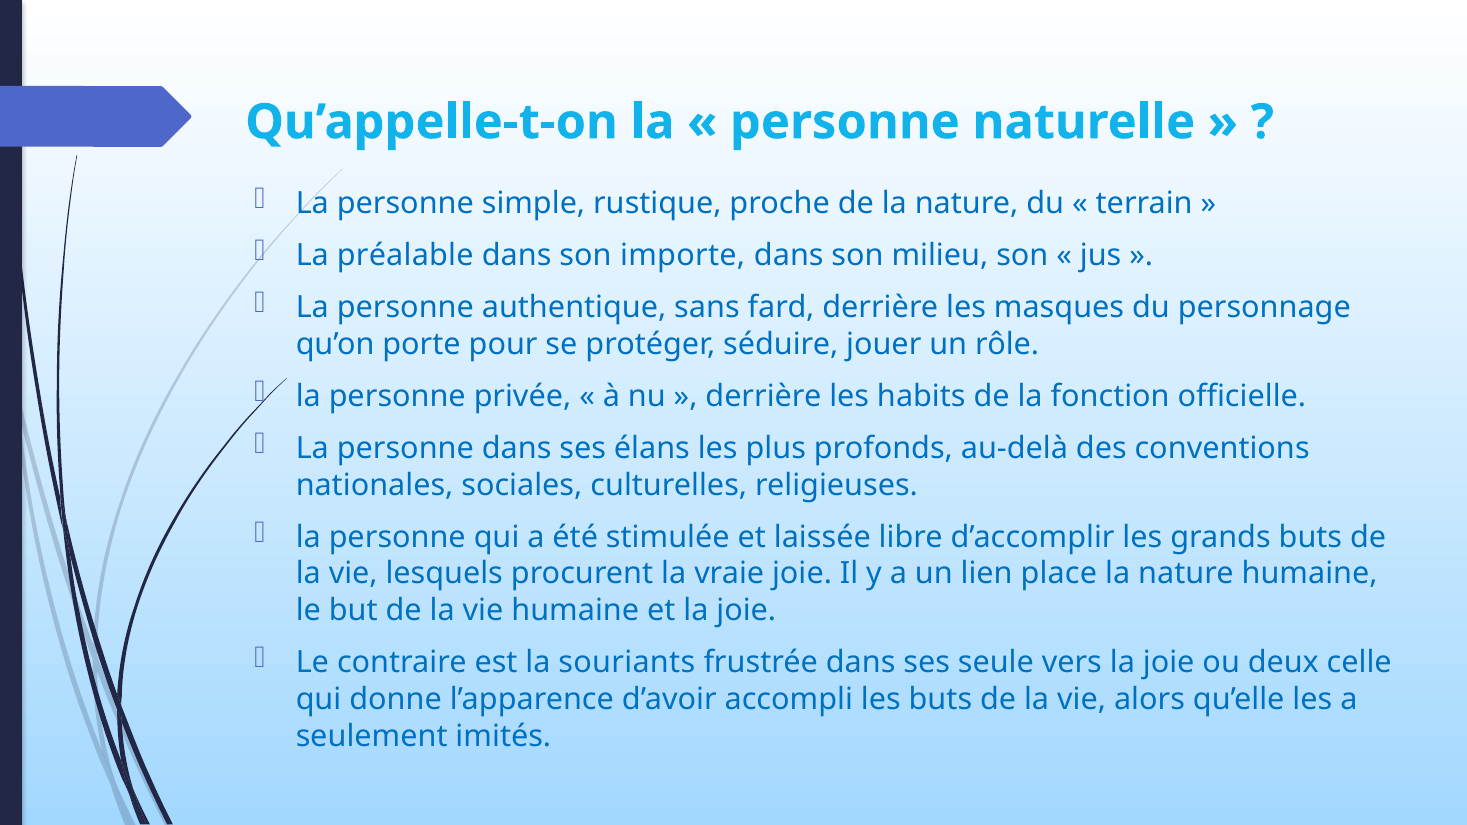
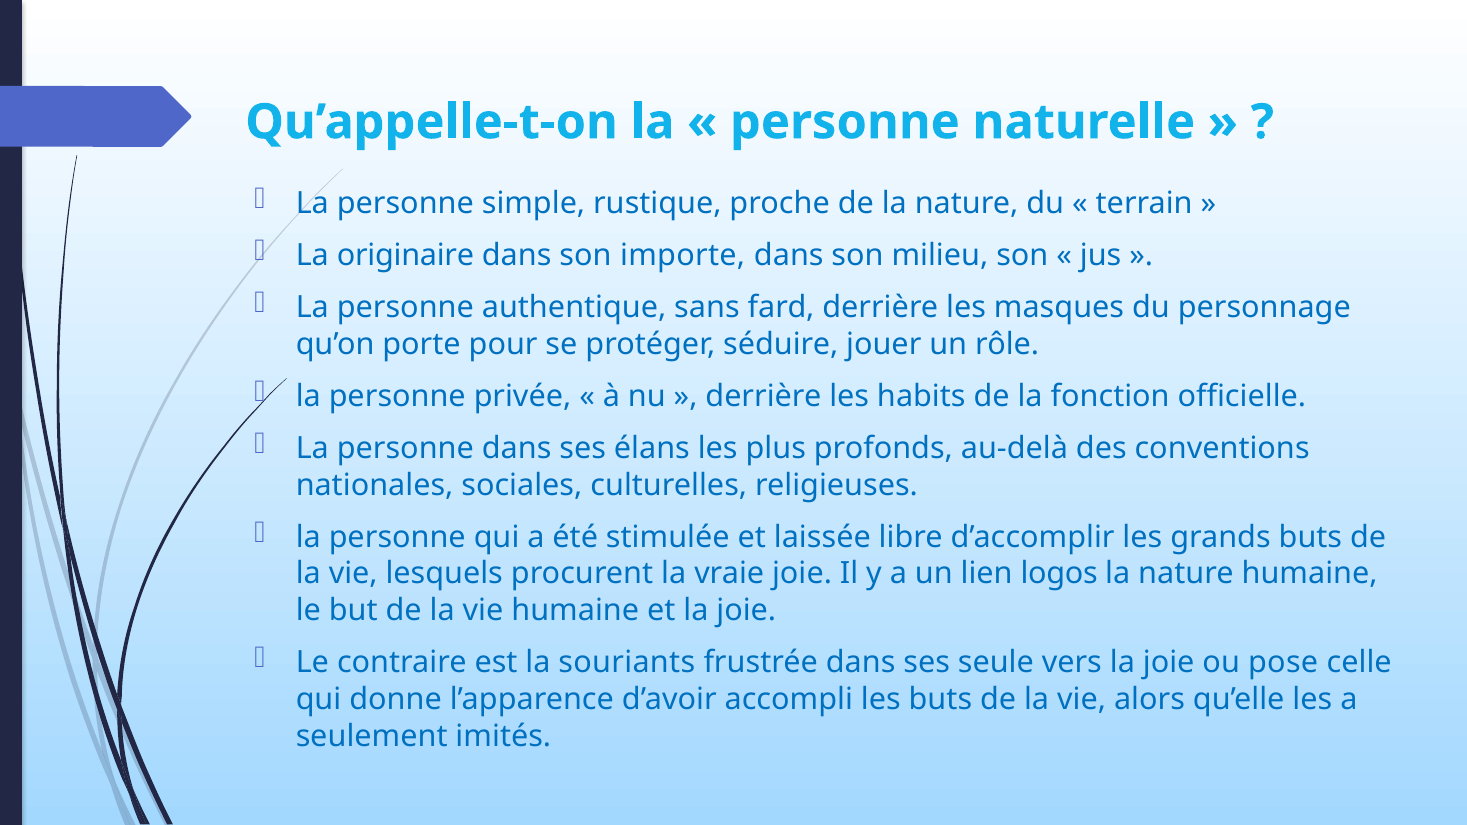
préalable: préalable -> originaire (405, 256)
place: place -> logos (1059, 574)
deux: deux -> pose (1283, 663)
